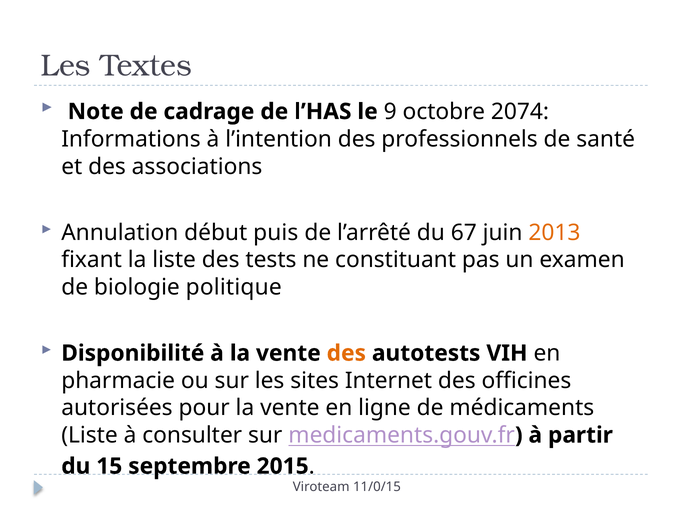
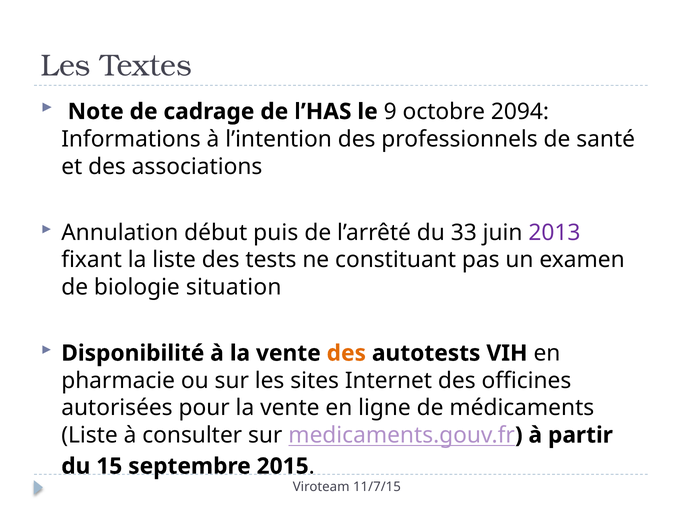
2074: 2074 -> 2094 (520, 111)
67: 67 -> 33 (464, 232)
2013 colour: orange -> purple (554, 232)
politique: politique -> situation (234, 287)
11/0/15: 11/0/15 -> 11/7/15 (377, 486)
